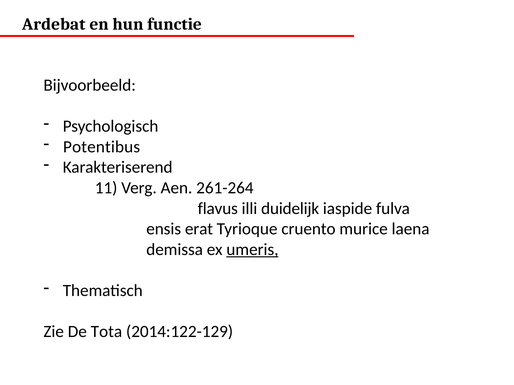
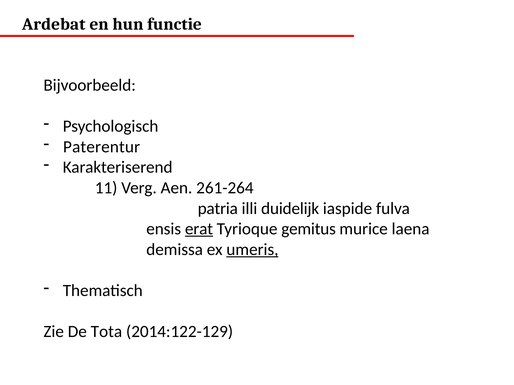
Potentibus: Potentibus -> Paterentur (102, 147)
flavus: flavus -> patria (218, 209)
erat underline: none -> present (199, 229)
cruento: cruento -> gemitus (309, 229)
